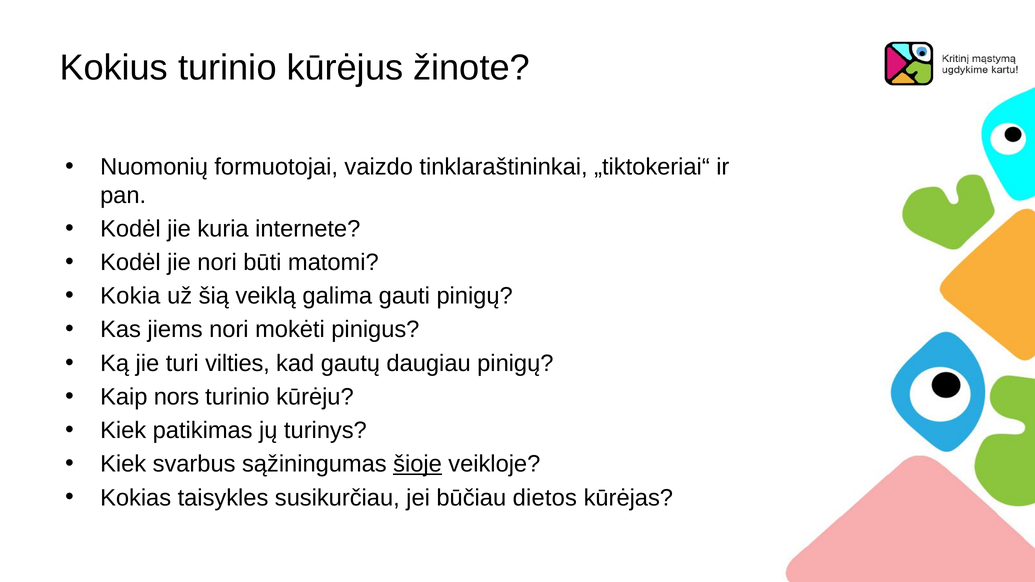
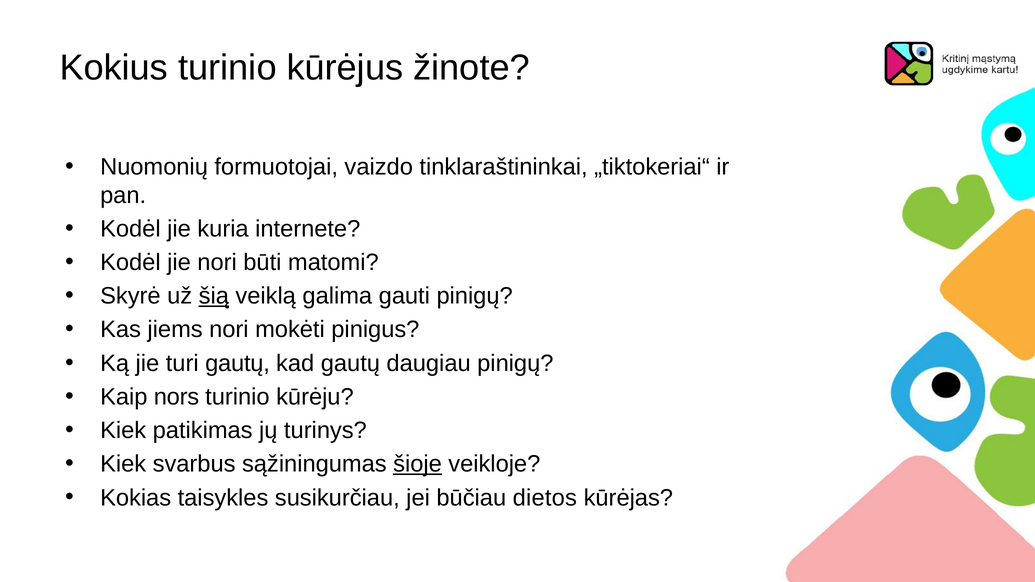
Kokia: Kokia -> Skyrė (130, 296)
šią underline: none -> present (214, 296)
turi vilties: vilties -> gautų (238, 363)
